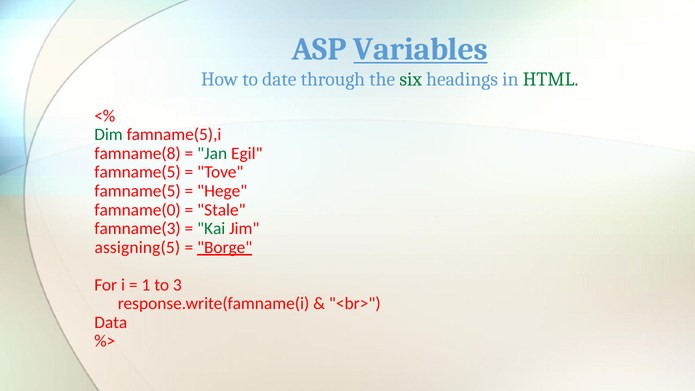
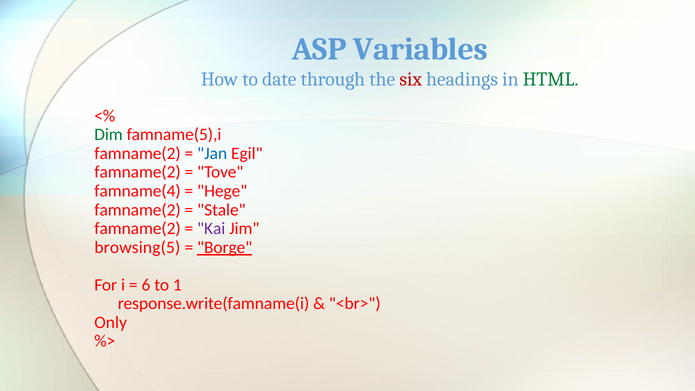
Variables underline: present -> none (421, 49)
six colour: green -> red (411, 79)
famname(8: famname(8 -> famname(2 (137, 153)
Jan colour: green -> blue (212, 153)
famname(5: famname(5 -> famname(2 (137, 172)
famname(5: famname(5 -> famname(4 (137, 191)
famname(0: famname(0 -> famname(2 (137, 210)
famname(3: famname(3 -> famname(2 (137, 228)
Kai colour: green -> purple (211, 228)
assigning(5: assigning(5 -> browsing(5 (137, 247)
1: 1 -> 6 (146, 285)
3: 3 -> 1 (177, 285)
Data: Data -> Only (111, 322)
